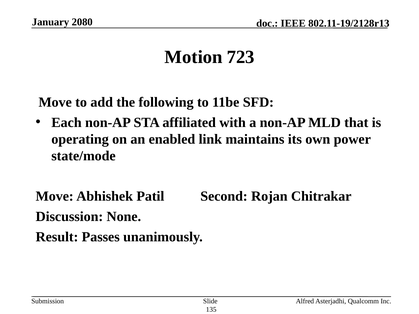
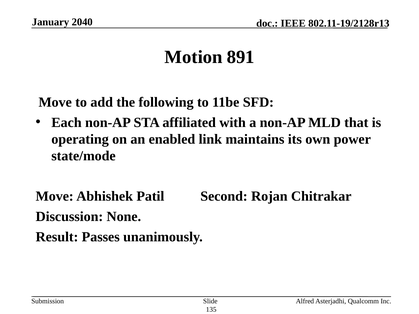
2080: 2080 -> 2040 (82, 22)
723: 723 -> 891 (241, 57)
